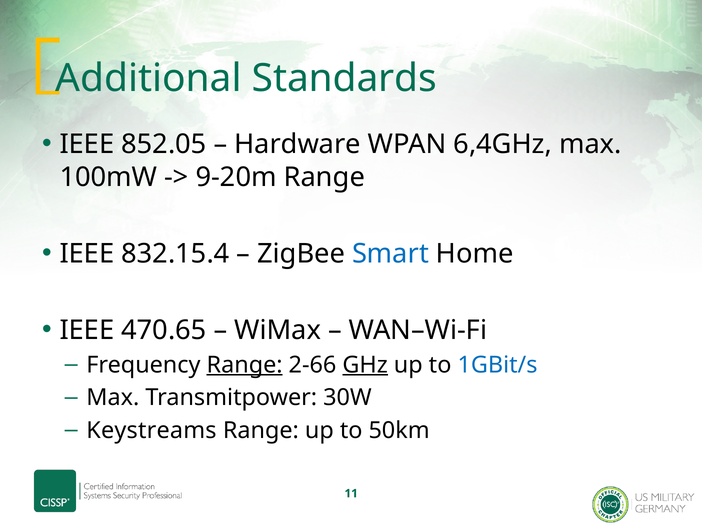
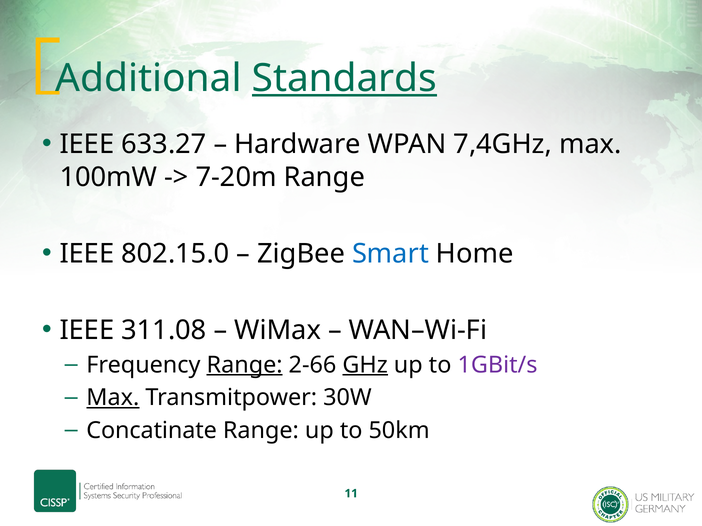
Standards underline: none -> present (344, 79)
852.05: 852.05 -> 633.27 (164, 145)
6,4GHz: 6,4GHz -> 7,4GHz (503, 145)
9-20m: 9-20m -> 7-20m (236, 177)
832.15.4: 832.15.4 -> 802.15.0 (175, 254)
470.65: 470.65 -> 311.08 (164, 330)
1GBit/s colour: blue -> purple (498, 365)
Max underline: none -> present (113, 398)
Keystreams: Keystreams -> Concatinate (152, 431)
